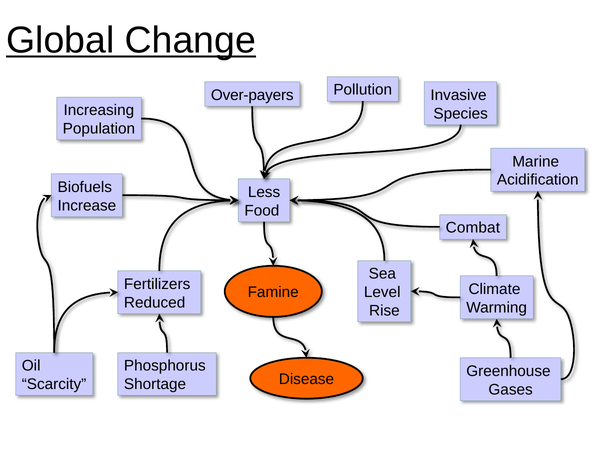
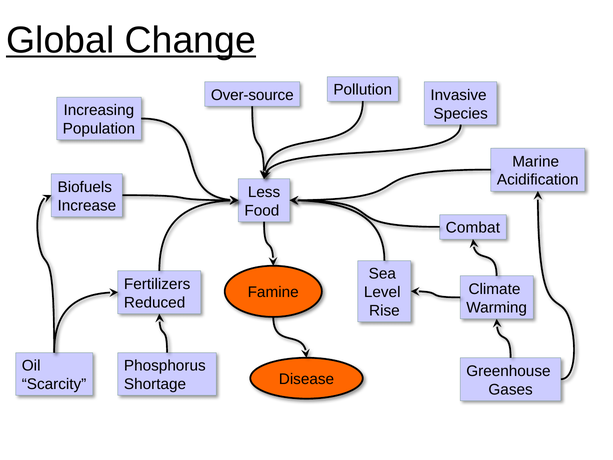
Over-payers: Over-payers -> Over-source (252, 95)
